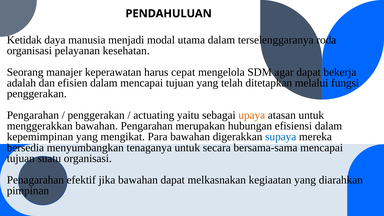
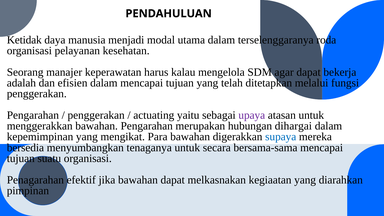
cepat: cepat -> kalau (183, 72)
upaya colour: orange -> purple (252, 115)
efisiensi: efisiensi -> dihargai (293, 126)
